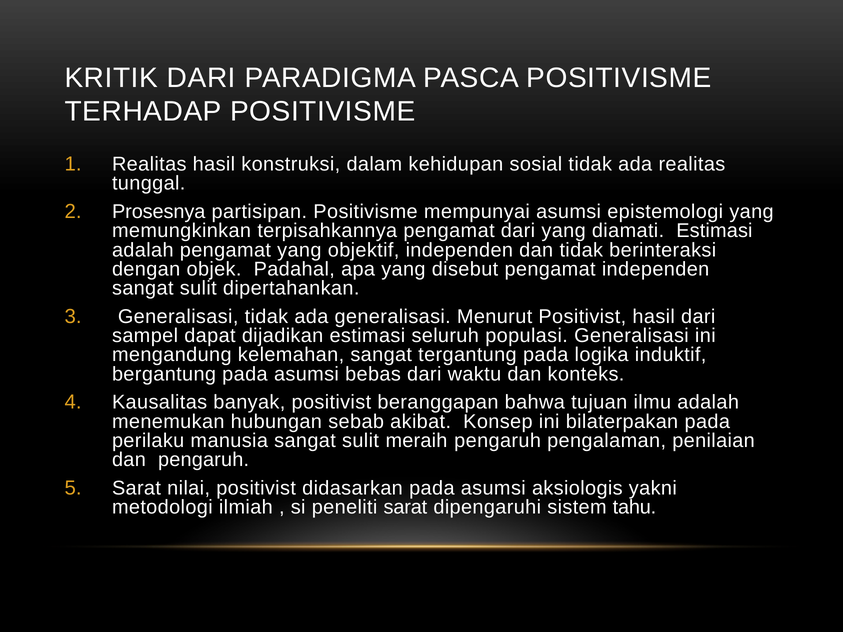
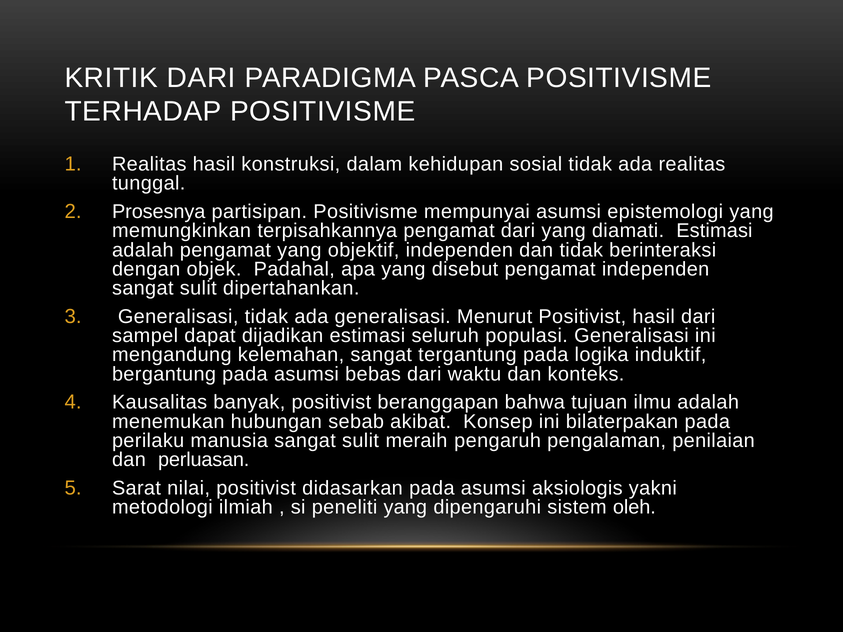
dan pengaruh: pengaruh -> perluasan (204, 460)
peneliti sarat: sarat -> yang (405, 507)
tahu: tahu -> oleh (634, 507)
